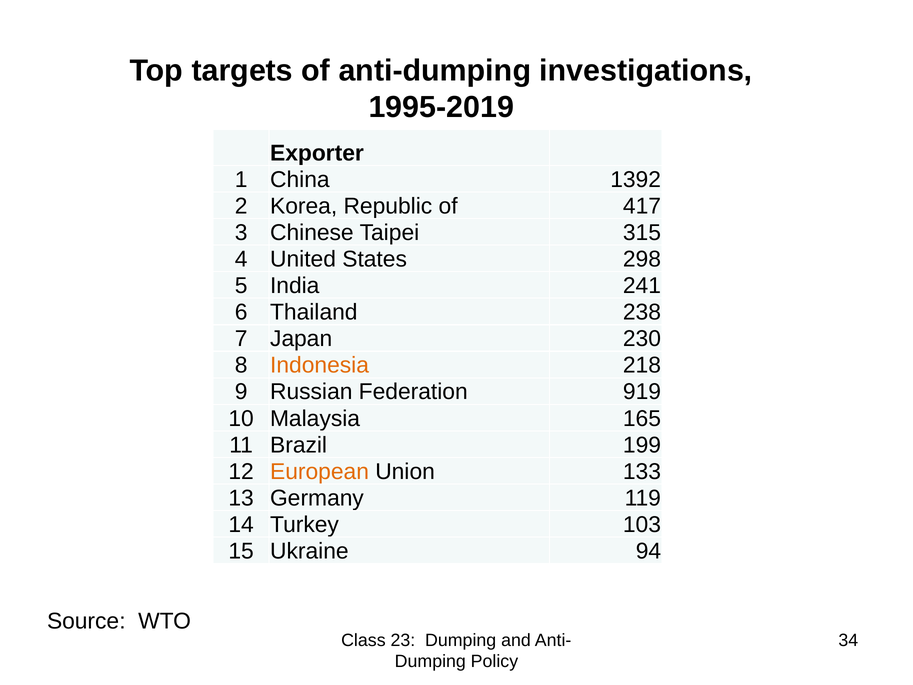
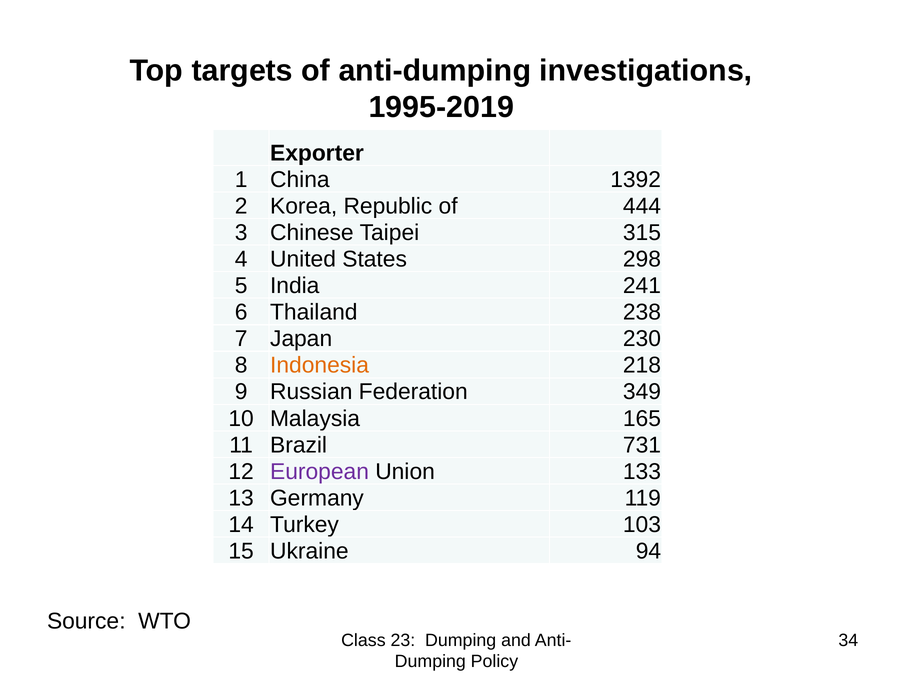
417: 417 -> 444 (642, 206)
919: 919 -> 349 (642, 392)
199: 199 -> 731 (642, 445)
European colour: orange -> purple (320, 471)
